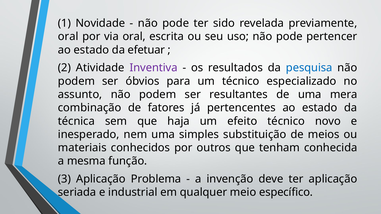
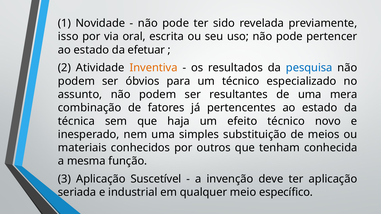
oral: oral -> isso (68, 37)
Inventiva colour: purple -> orange (154, 68)
Problema: Problema -> Suscetível (156, 179)
